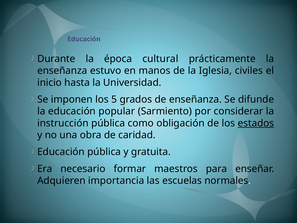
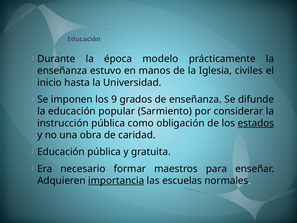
cultural: cultural -> modelo (160, 59)
5: 5 -> 9 (114, 99)
importancia underline: none -> present (116, 180)
